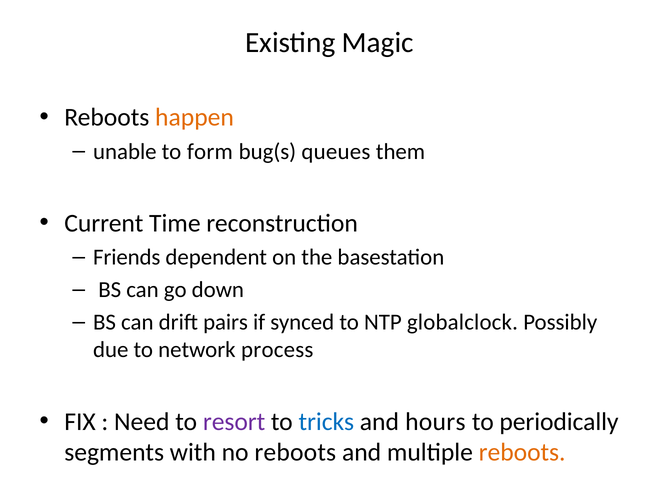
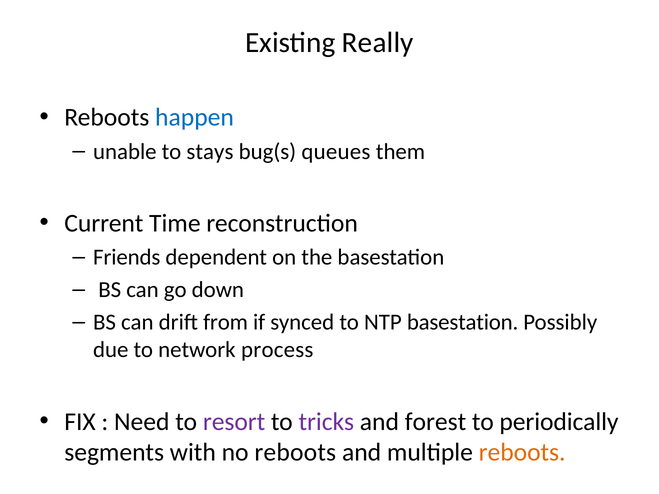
Magic: Magic -> Really (378, 43)
happen colour: orange -> blue (194, 118)
form: form -> stays (210, 152)
pairs: pairs -> from (226, 323)
NTP globalclock: globalclock -> basestation (463, 323)
tricks colour: blue -> purple (326, 422)
hours: hours -> forest (435, 422)
